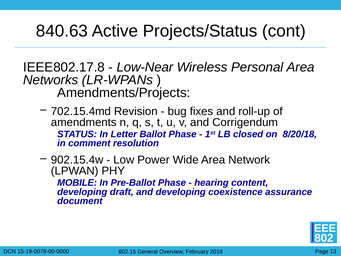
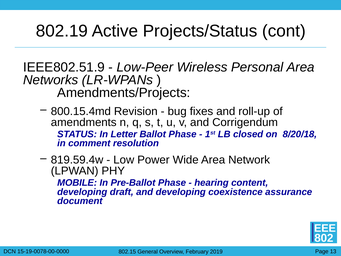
840.63: 840.63 -> 802.19 (62, 31)
IEEE802.17.8: IEEE802.17.8 -> IEEE802.51.9 (64, 67)
Low-Near: Low-Near -> Low-Peer (145, 67)
702.15.4md: 702.15.4md -> 800.15.4md (81, 111)
902.15.4w: 902.15.4w -> 819.59.4w (77, 160)
